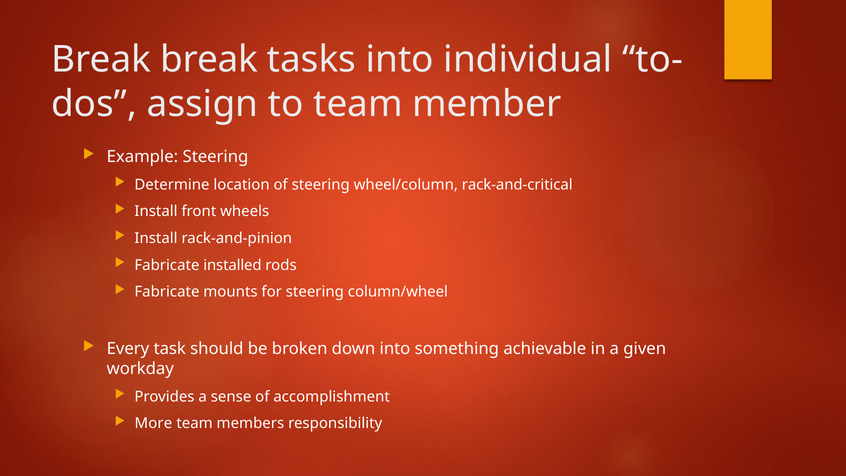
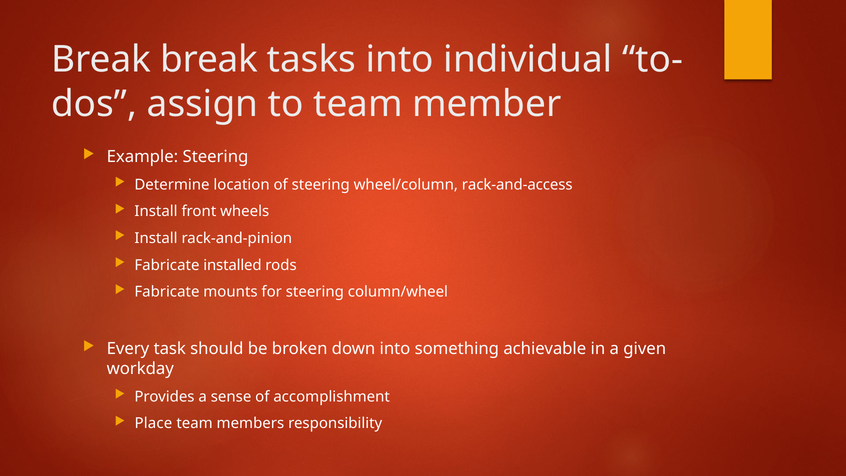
rack-and-critical: rack-and-critical -> rack-and-access (517, 185)
More: More -> Place (153, 423)
